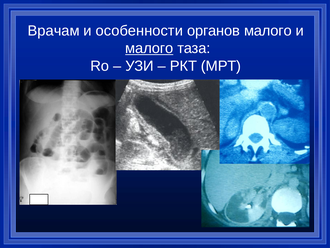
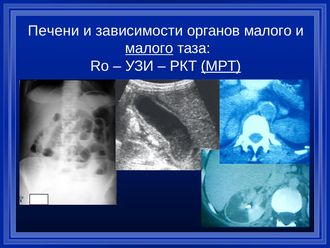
Врачам: Врачам -> Печени (54, 31)
особенности: особенности -> зависимости (139, 31)
МРТ underline: none -> present (221, 66)
